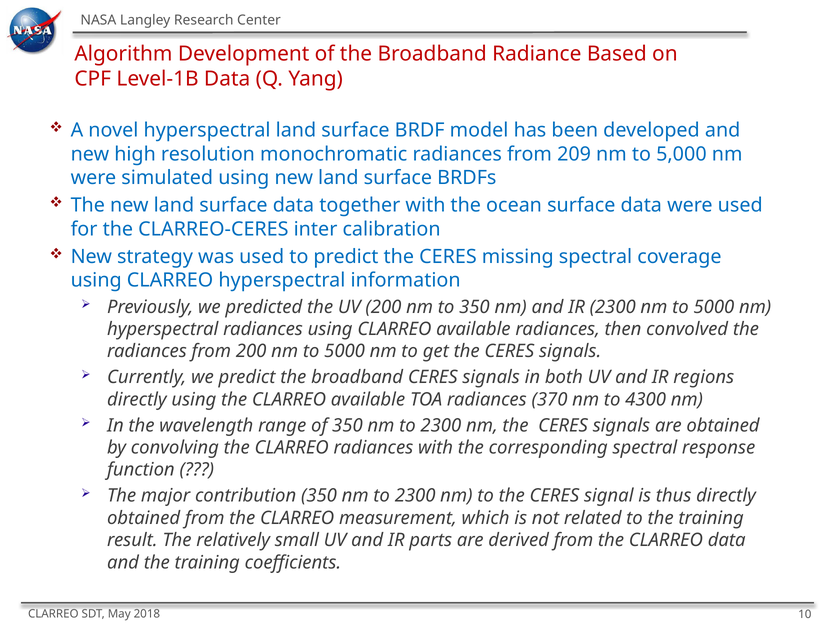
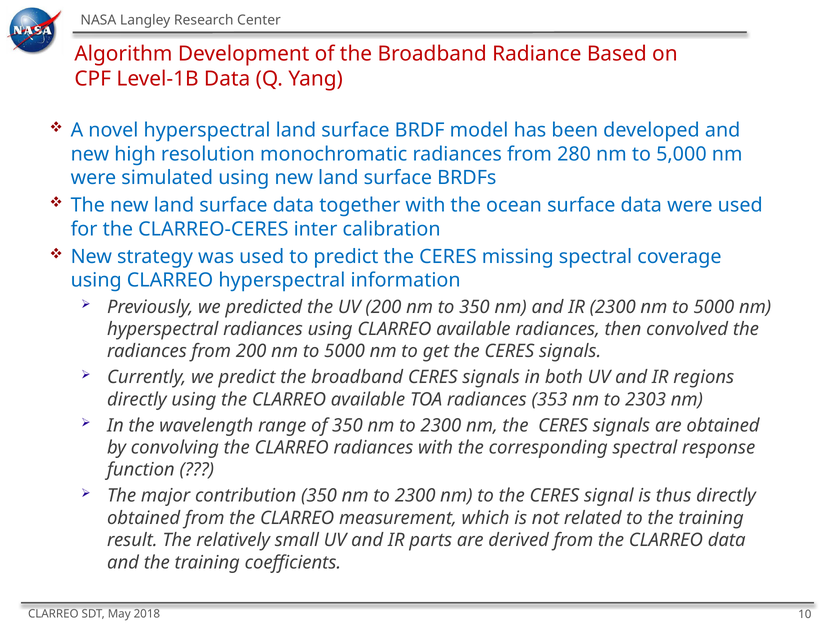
209: 209 -> 280 (574, 154)
370: 370 -> 353 (550, 400)
4300: 4300 -> 2303 (646, 400)
